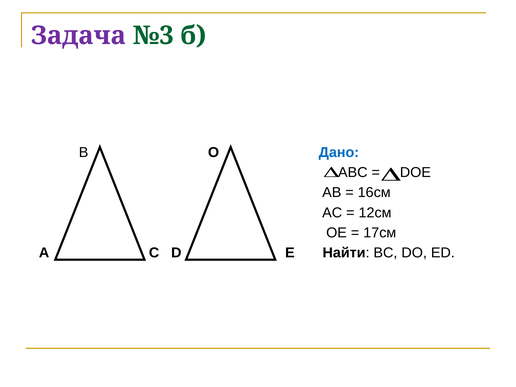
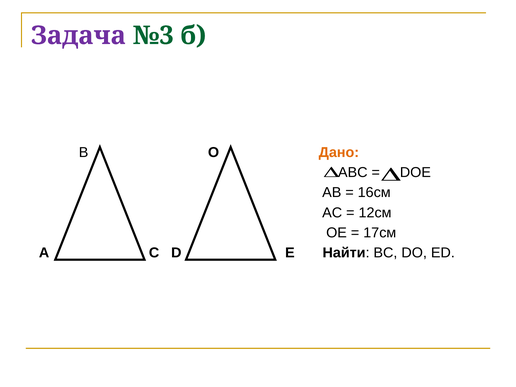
Дано colour: blue -> orange (339, 152)
